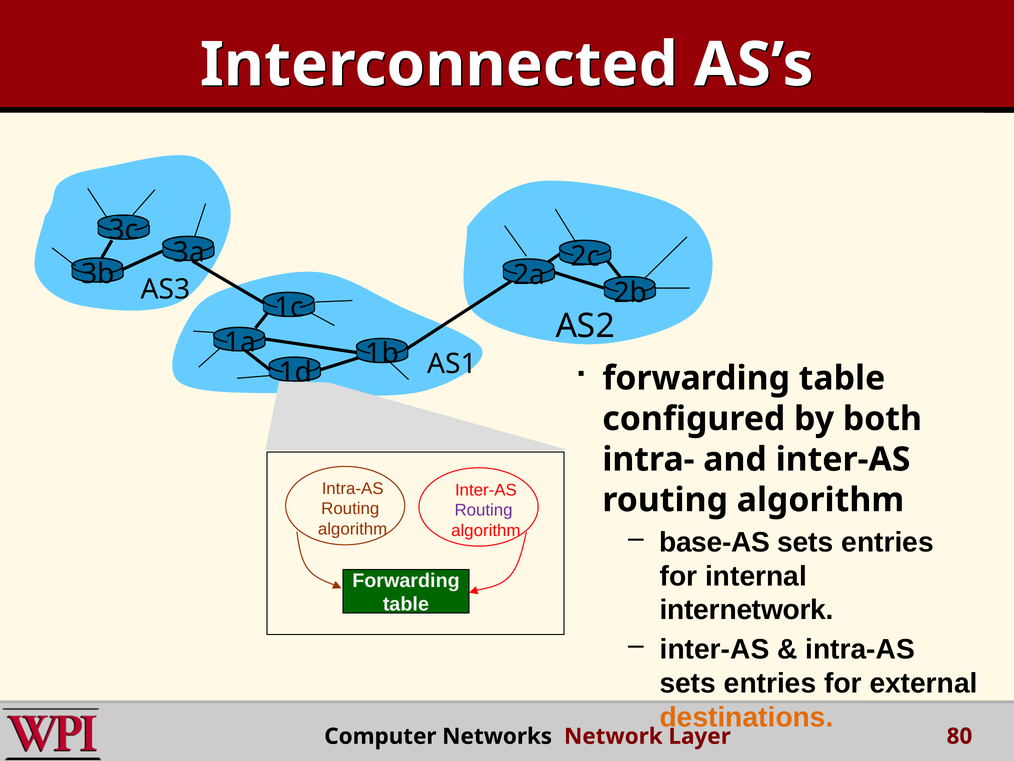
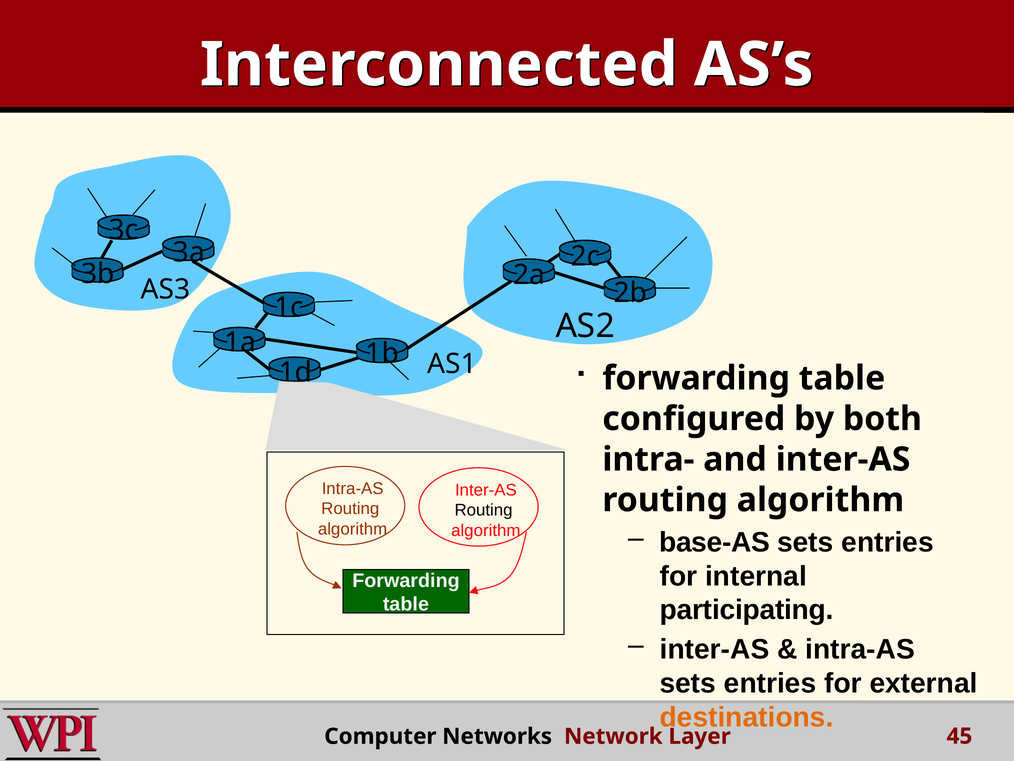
Routing colour: purple -> black (484, 510)
internetwork: internetwork -> participating (747, 610)
80: 80 -> 45 (959, 736)
